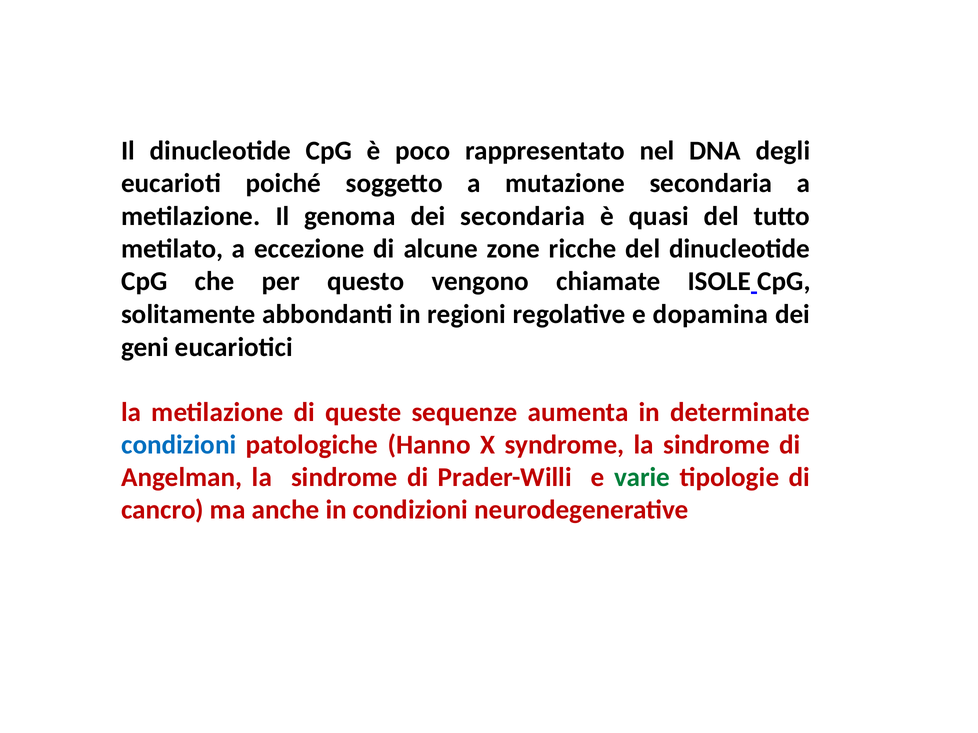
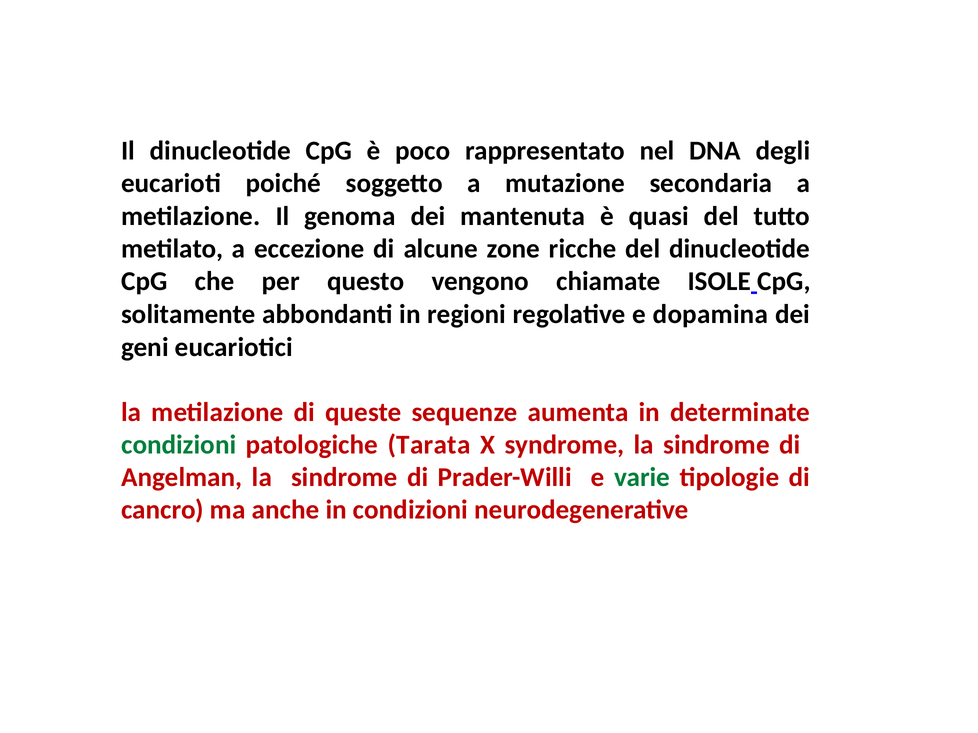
dei secondaria: secondaria -> mantenuta (523, 216)
condizioni colour: blue -> green (179, 445)
Hanno: Hanno -> Tarata (429, 445)
